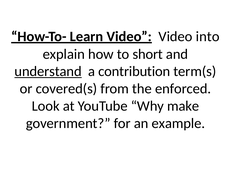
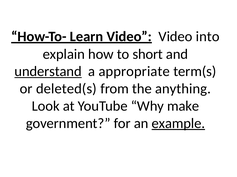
contribution: contribution -> appropriate (134, 72)
covered(s: covered(s -> deleted(s (66, 89)
enforced: enforced -> anything (183, 89)
example underline: none -> present (178, 124)
